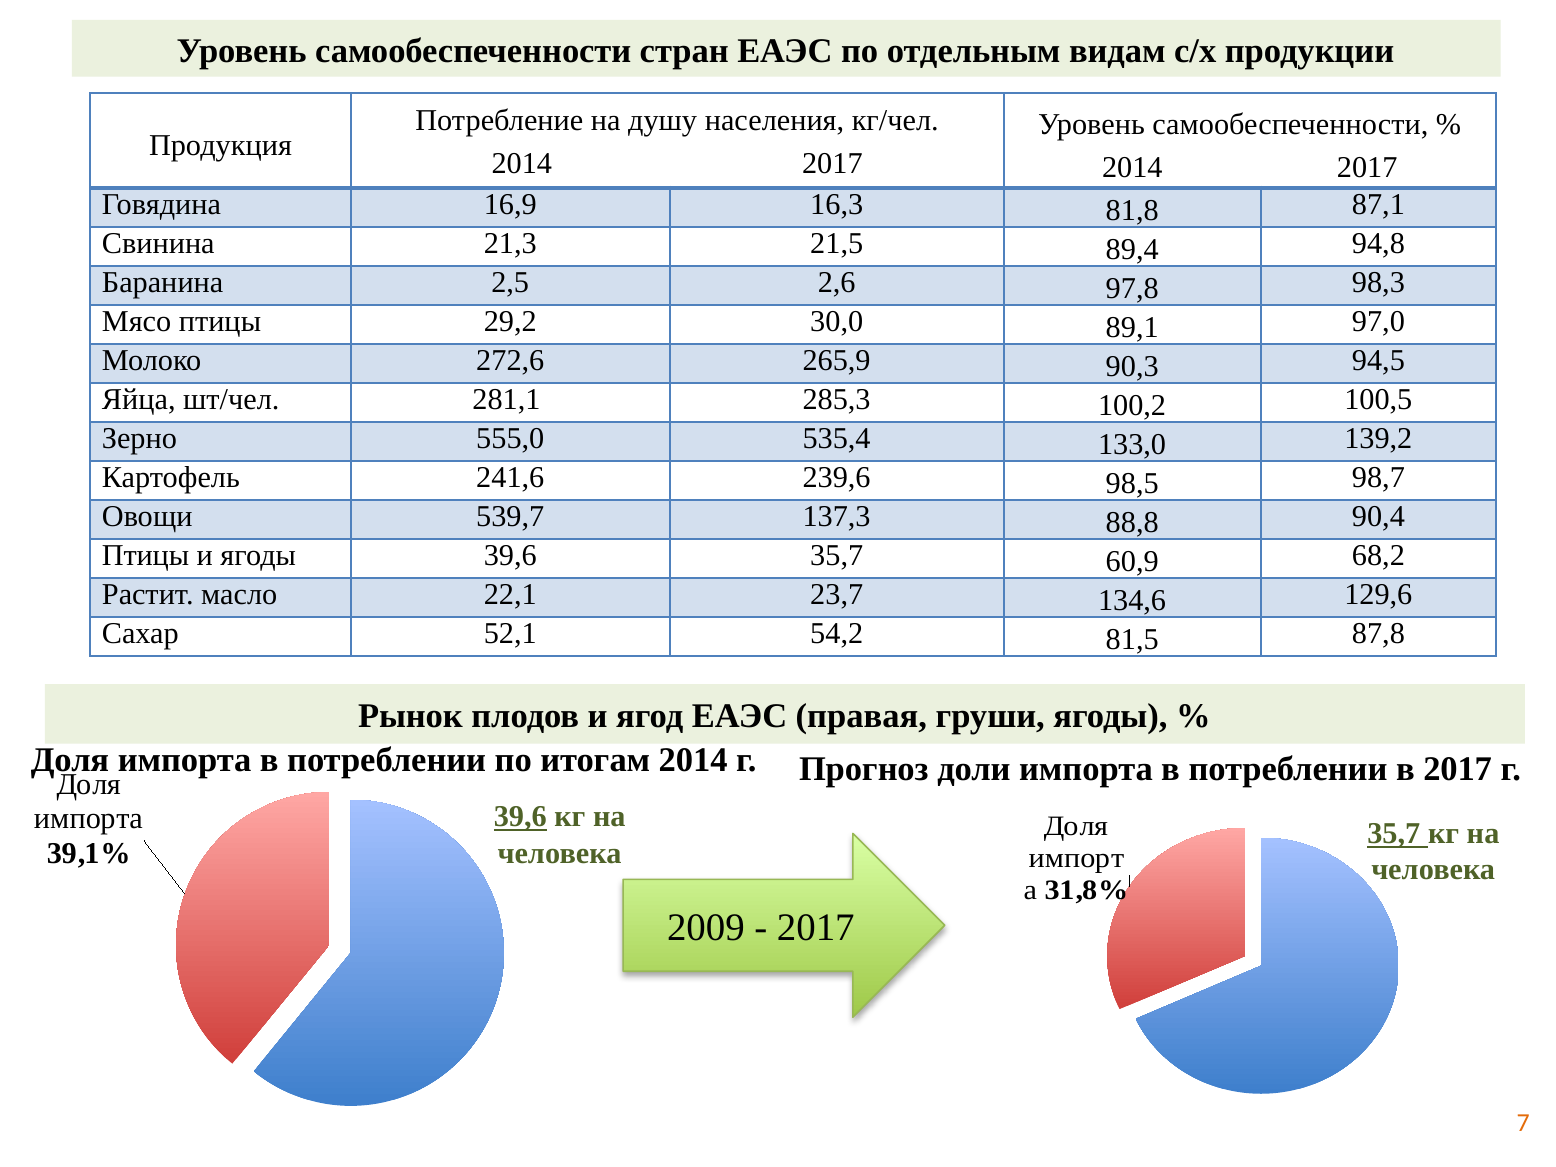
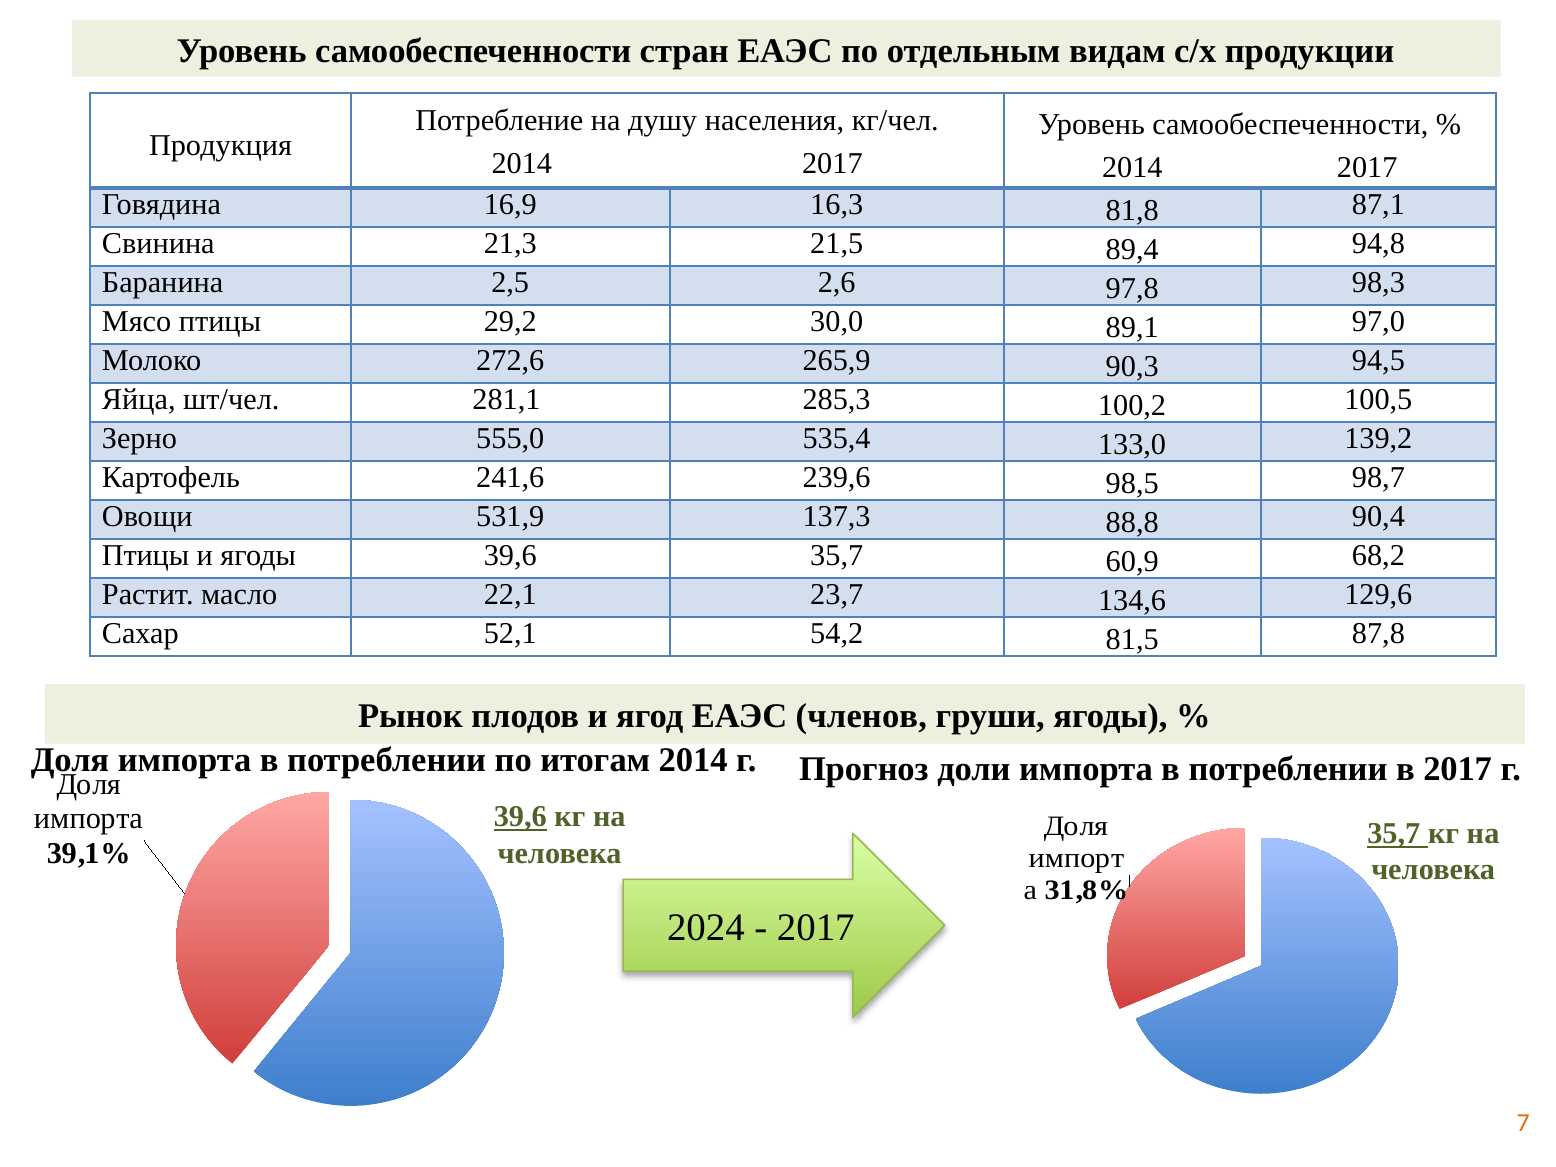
539,7: 539,7 -> 531,9 (510, 517)
правая: правая -> членов (861, 716)
2009: 2009 -> 2024 (706, 928)
